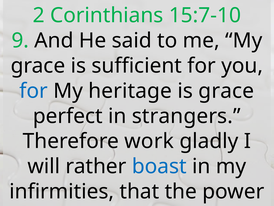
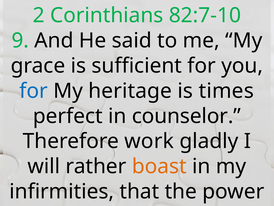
15:7-10: 15:7-10 -> 82:7-10 (205, 15)
is grace: grace -> times (226, 91)
strangers: strangers -> counselor (186, 116)
boast colour: blue -> orange (159, 166)
